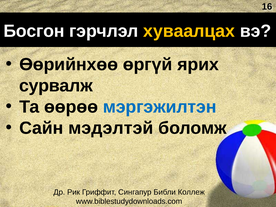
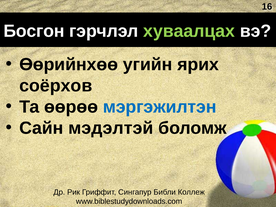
хуваалцах colour: yellow -> light green (189, 31)
өргүй: өргүй -> угийн (148, 64)
сурвалж: сурвалж -> соёрхов (56, 86)
